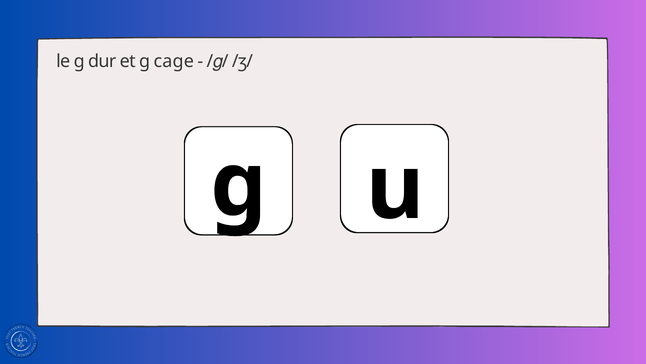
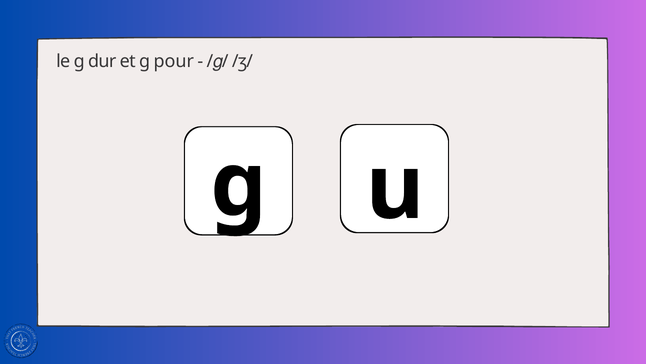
cage: cage -> pour (174, 61)
